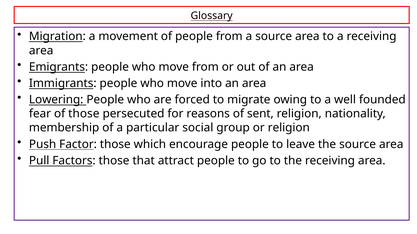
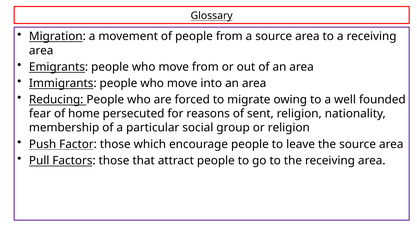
Lowering: Lowering -> Reducing (56, 100)
of those: those -> home (84, 114)
